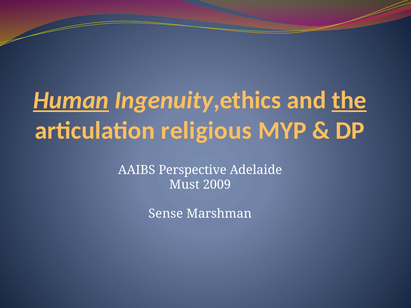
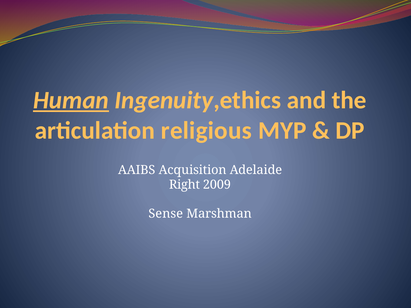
the underline: present -> none (349, 100)
Perspective: Perspective -> Acquisition (193, 170)
Must: Must -> Right (185, 185)
